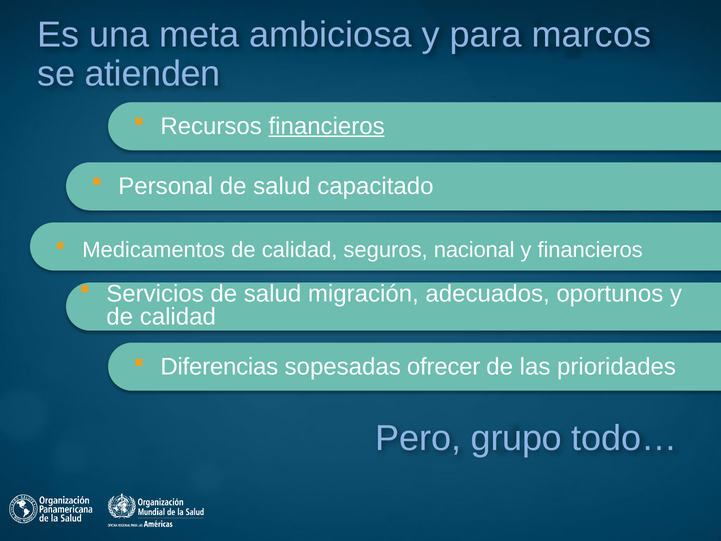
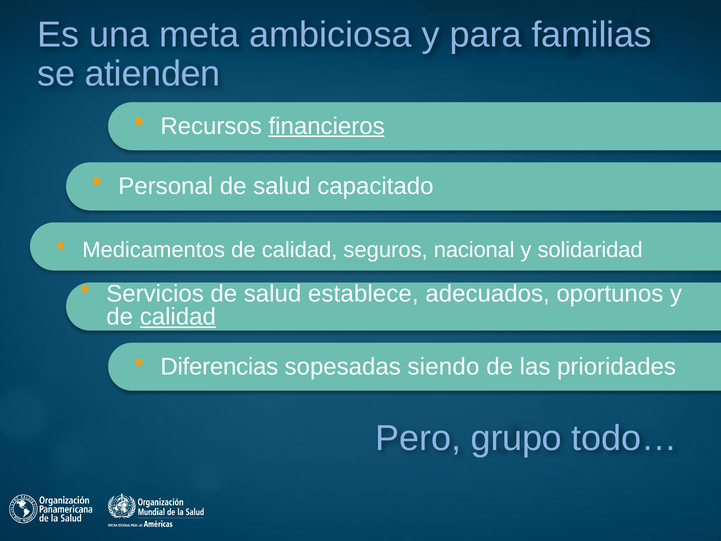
marcos: marcos -> familias (592, 35)
y financieros: financieros -> solidaridad (590, 250)
migración: migración -> establece (363, 294)
calidad underline: none -> present (178, 317)
ofrecer: ofrecer -> siendo (443, 367)
